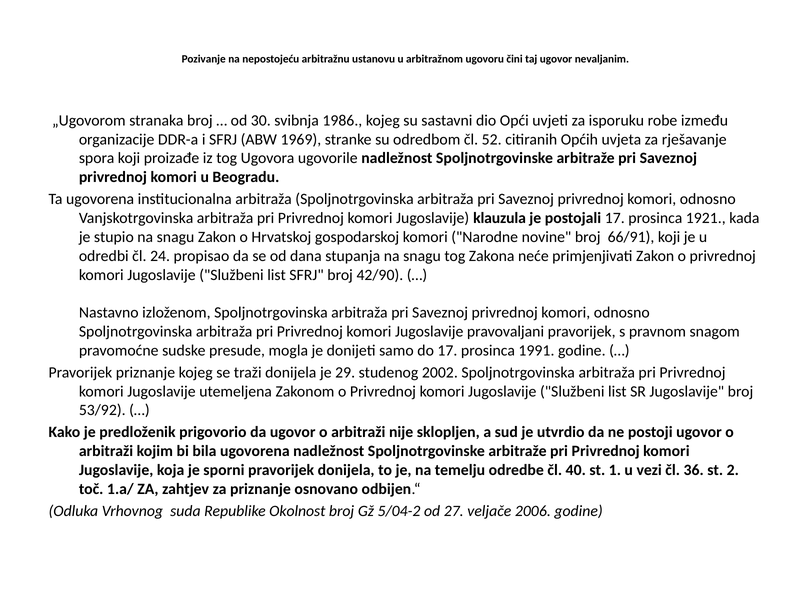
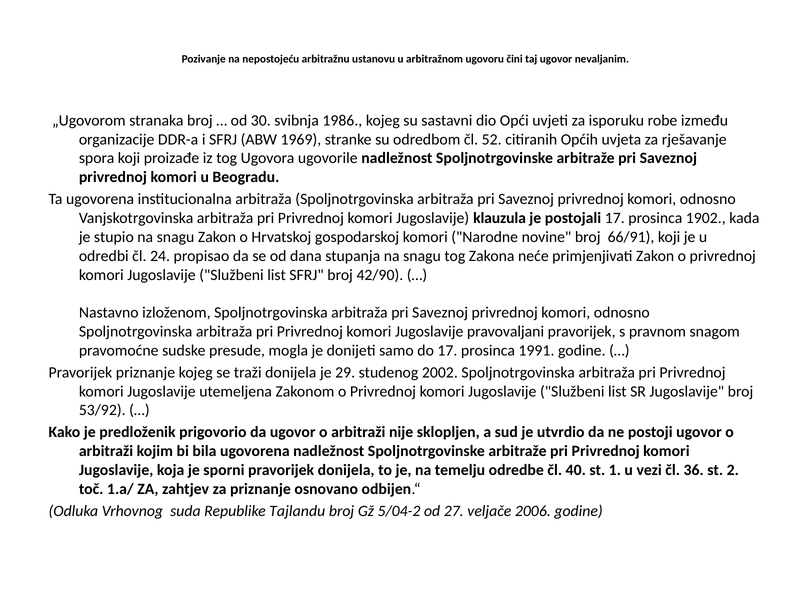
1921: 1921 -> 1902 (706, 218)
Okolnost: Okolnost -> Tajlandu (297, 511)
